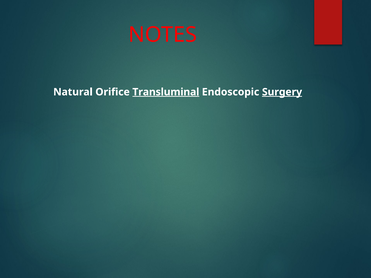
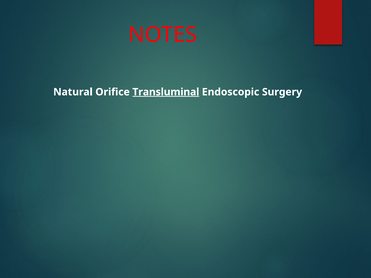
Surgery underline: present -> none (282, 92)
